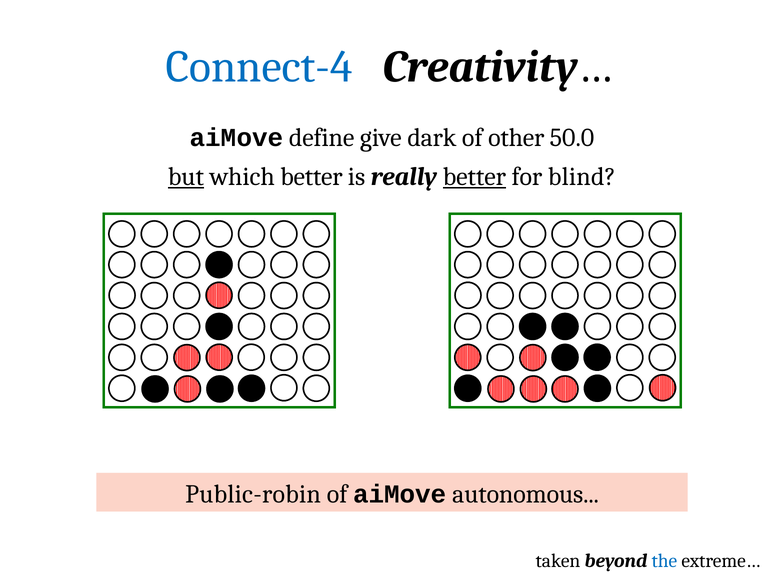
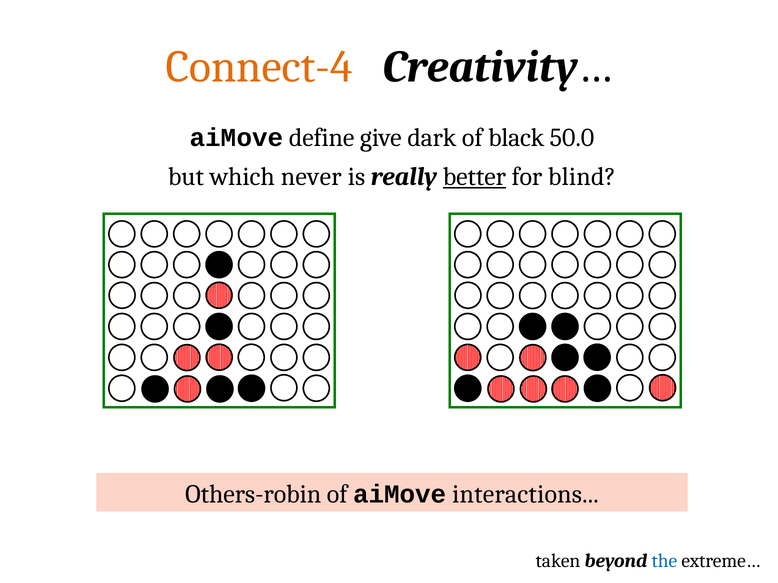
Connect-4 colour: blue -> orange (259, 67)
other: other -> black (516, 138)
but underline: present -> none (186, 177)
which better: better -> never (311, 177)
Public-robin: Public-robin -> Others-robin (253, 494)
autonomous: autonomous -> interactions (525, 494)
